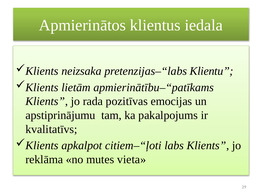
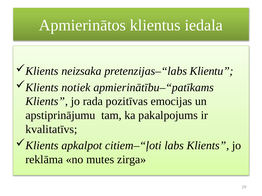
lietām: lietām -> notiek (76, 88)
vieta: vieta -> zirga (132, 160)
